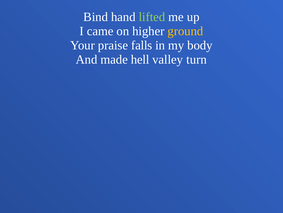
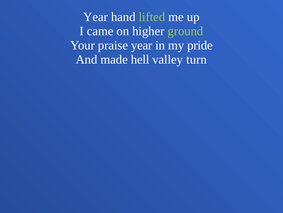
Bind: Bind -> Year (96, 17)
ground colour: yellow -> light green (185, 31)
praise falls: falls -> year (142, 45)
body: body -> pride (200, 45)
